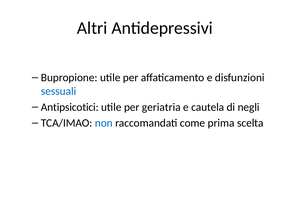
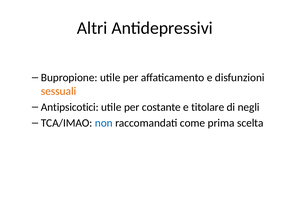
sessuali colour: blue -> orange (59, 91)
geriatria: geriatria -> costante (161, 107)
cautela: cautela -> titolare (208, 107)
